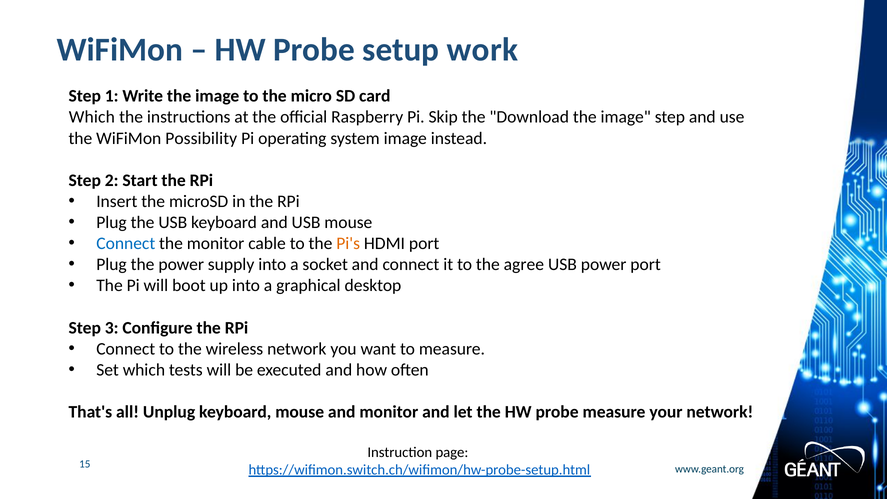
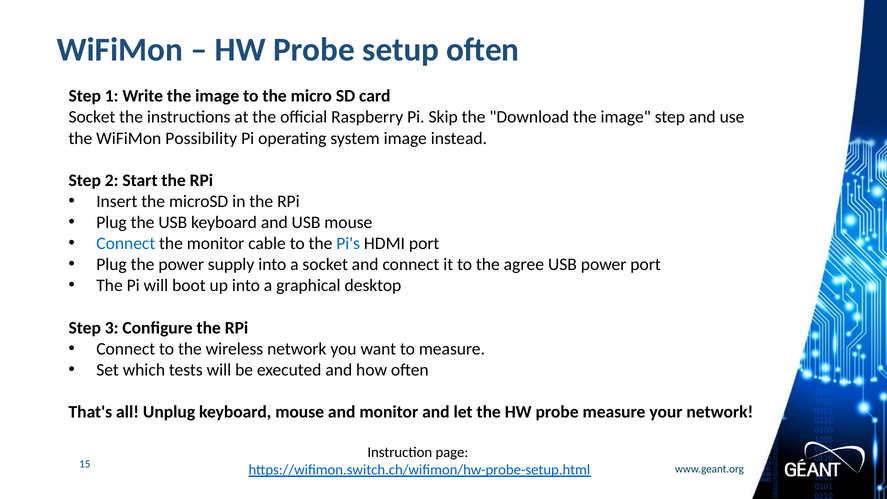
setup work: work -> often (483, 50)
Which: Which -> Socket (92, 117)
Pi's colour: orange -> blue (348, 244)
